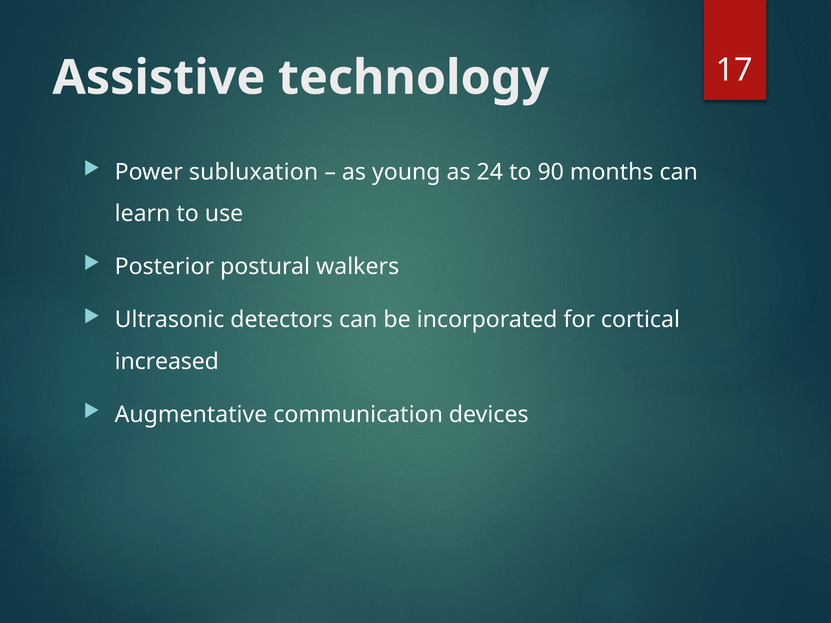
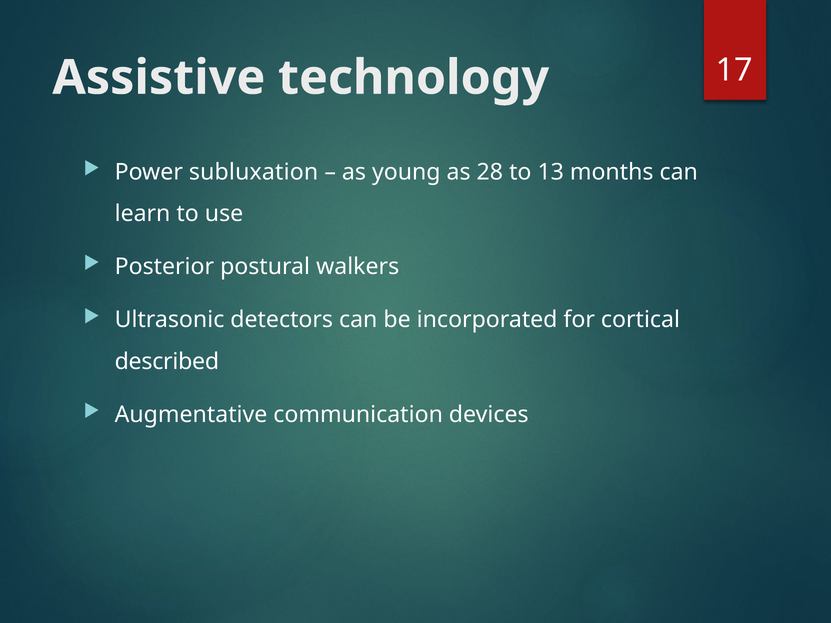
24: 24 -> 28 (490, 172)
90: 90 -> 13 (551, 172)
increased: increased -> described (167, 362)
